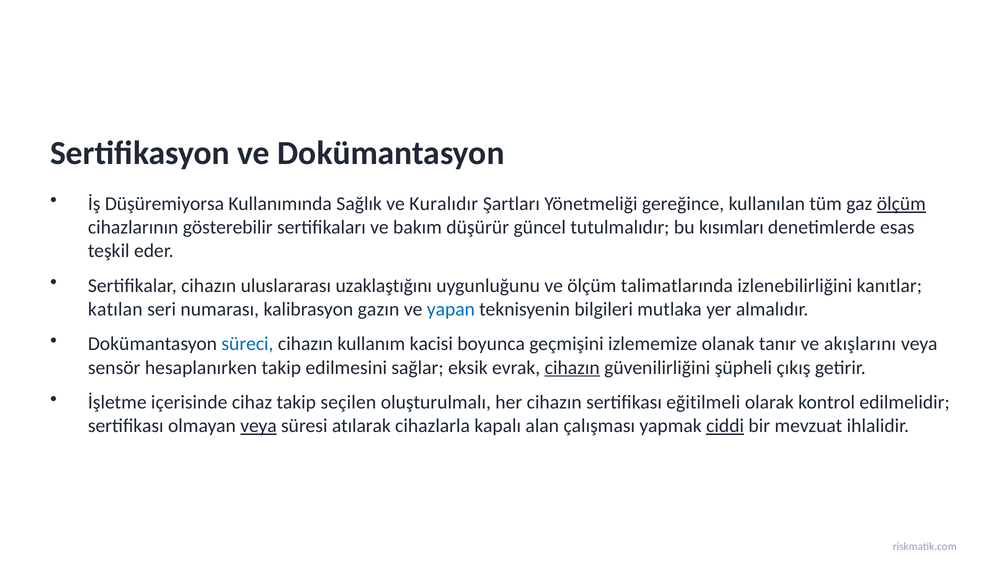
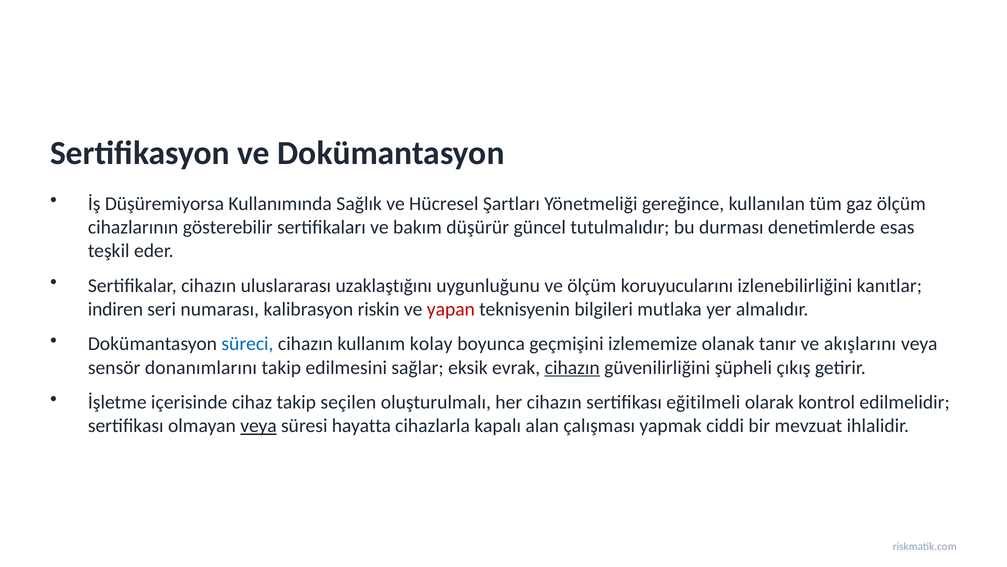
Kuralıdır: Kuralıdır -> Hücresel (444, 204)
ölçüm underline: present -> none (901, 204)
kısımları: kısımları -> durması (731, 227)
talimatlarında: talimatlarında -> koruyucularını (677, 285)
katılan: katılan -> indiren (115, 309)
gazın: gazın -> riskin (379, 309)
yapan colour: blue -> red (451, 309)
kacisi: kacisi -> kolay (431, 344)
hesaplanırken: hesaplanırken -> donanımlarını (201, 367)
atılarak: atılarak -> hayatta (361, 425)
ciddi underline: present -> none (725, 425)
